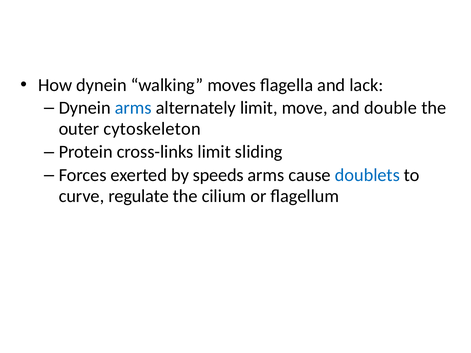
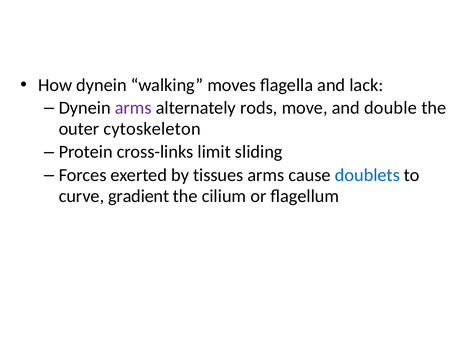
arms colour: blue -> purple (133, 108)
alternately limit: limit -> rods (259, 108)
speeds: speeds -> tissues (218, 175)
regulate: regulate -> gradient (139, 196)
